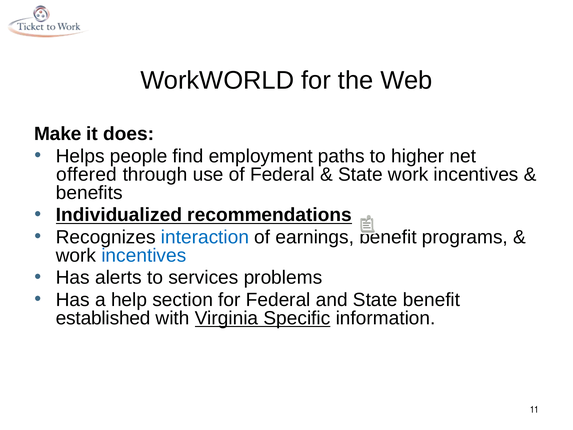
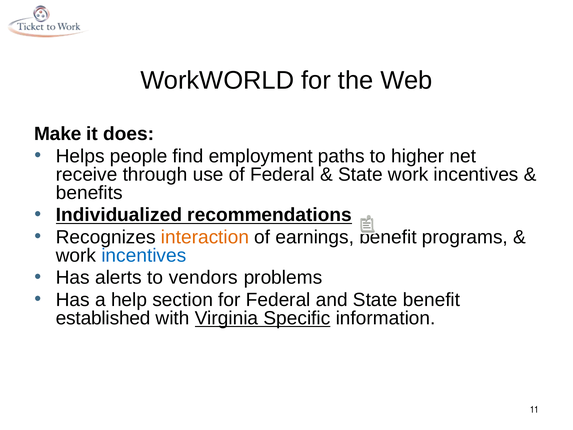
offered: offered -> receive (87, 174)
interaction colour: blue -> orange (205, 237)
services: services -> vendors (203, 278)
